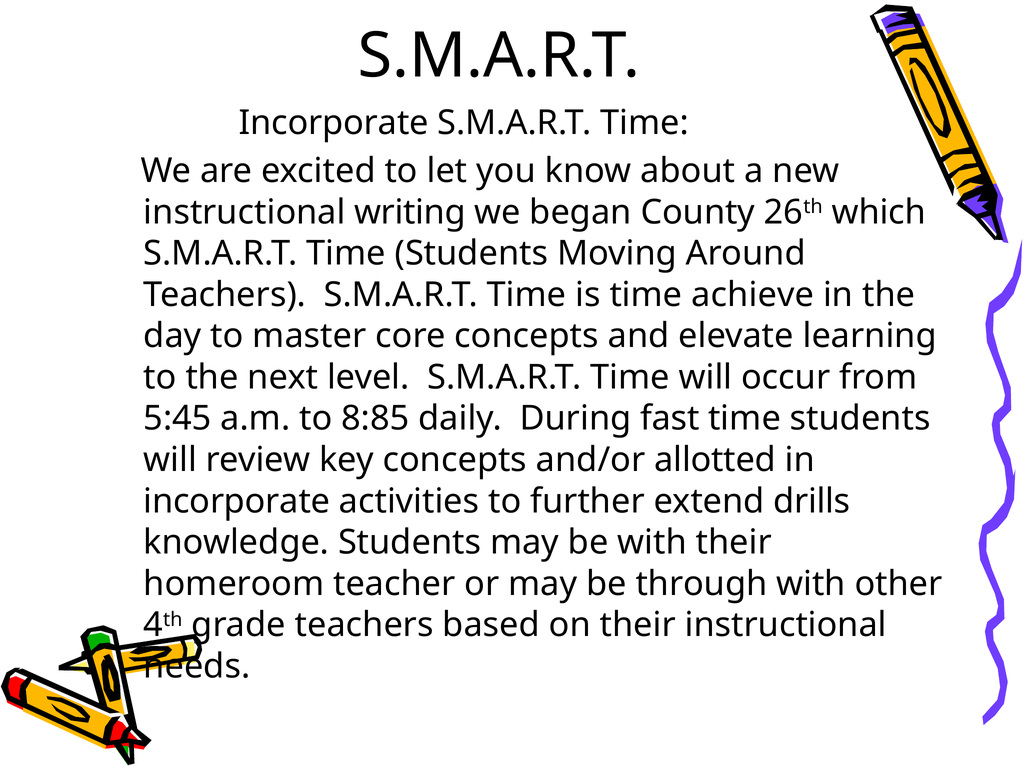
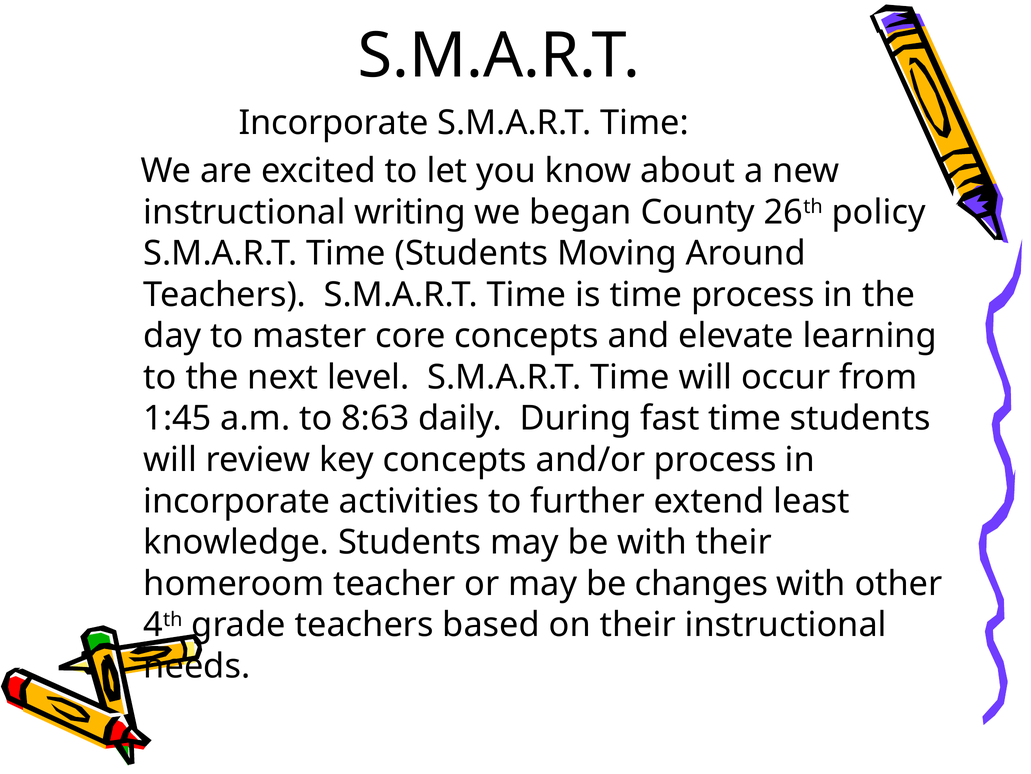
which: which -> policy (879, 212)
time achieve: achieve -> process (753, 295)
5:45: 5:45 -> 1:45 (178, 418)
8:85: 8:85 -> 8:63 (375, 418)
and/or allotted: allotted -> process (715, 459)
drills: drills -> least (812, 501)
through: through -> changes (702, 583)
